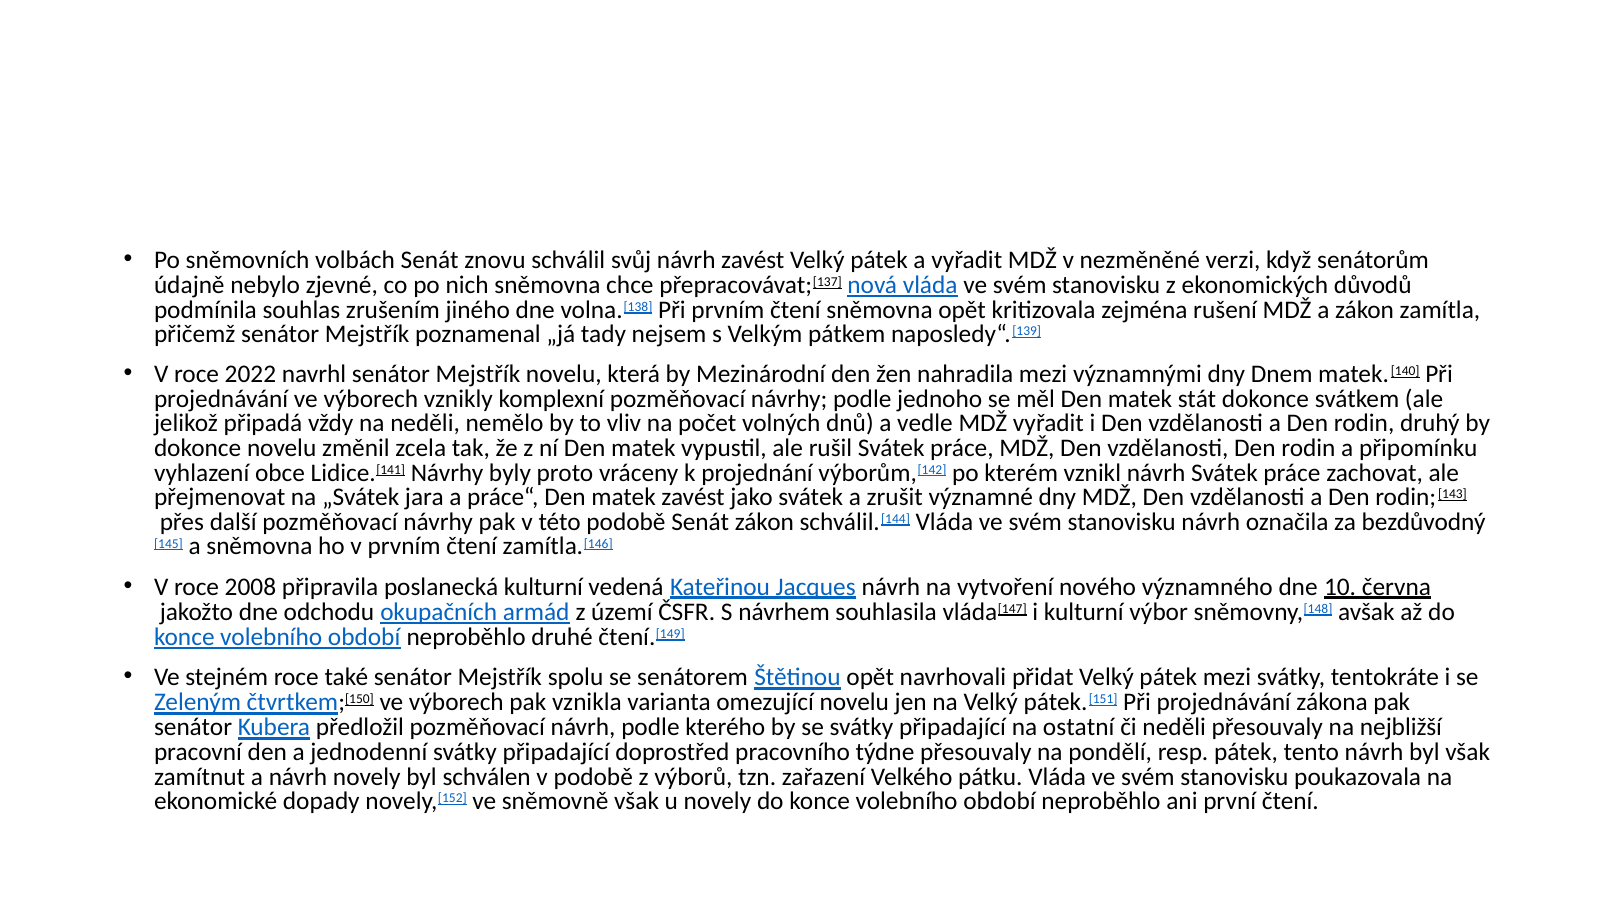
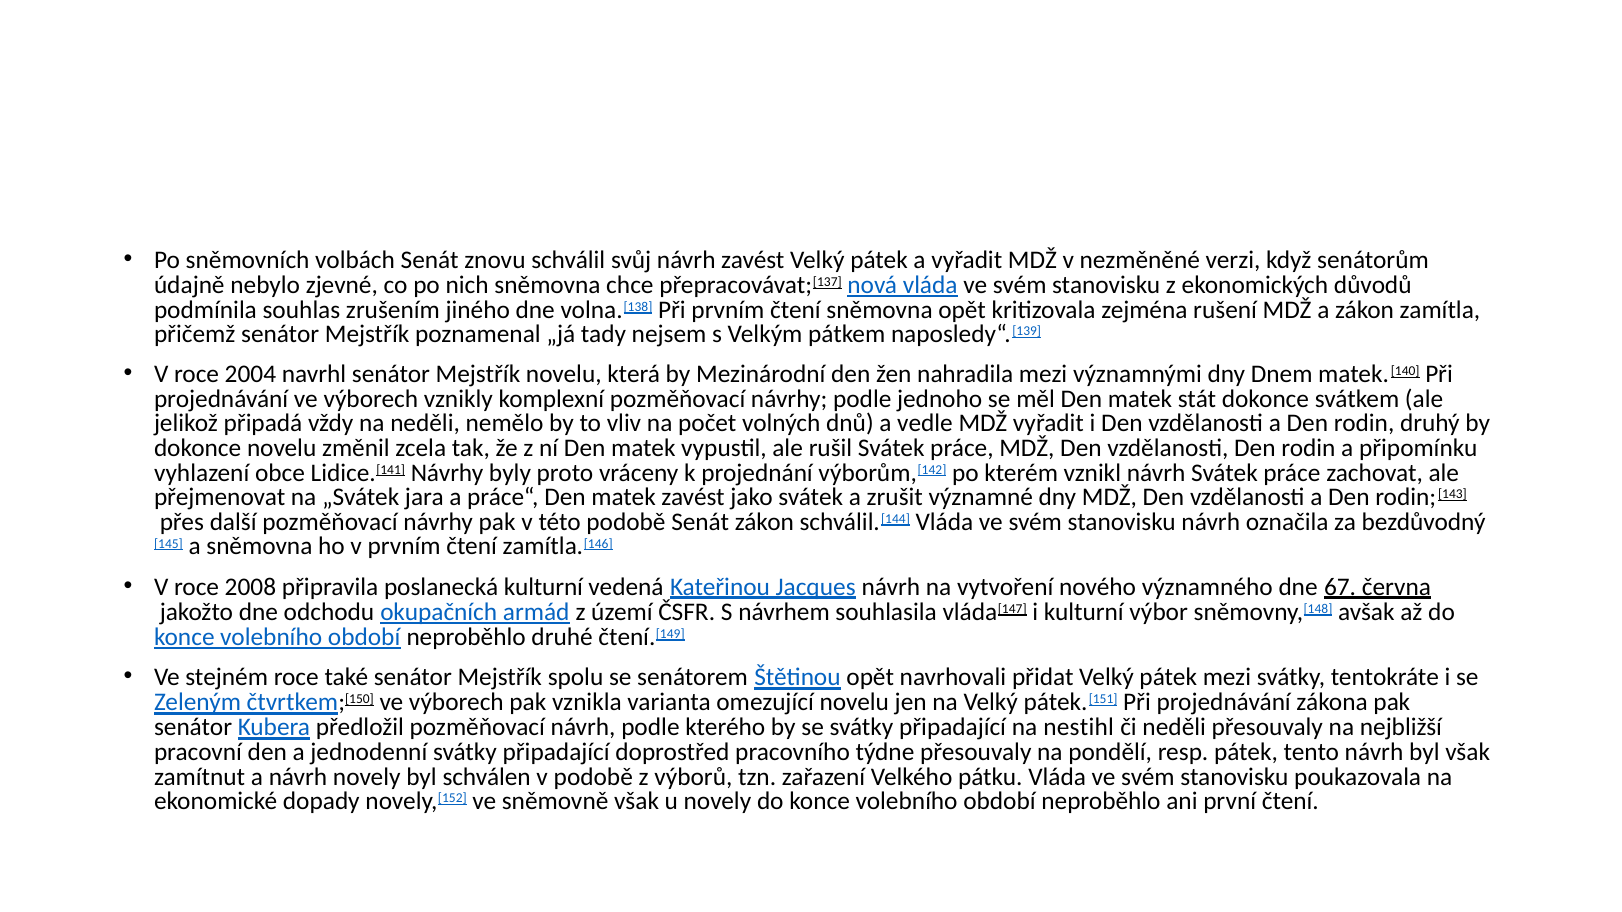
2022: 2022 -> 2004 (250, 374)
10: 10 -> 67 (1340, 587)
ostatní: ostatní -> nestihl (1079, 728)
